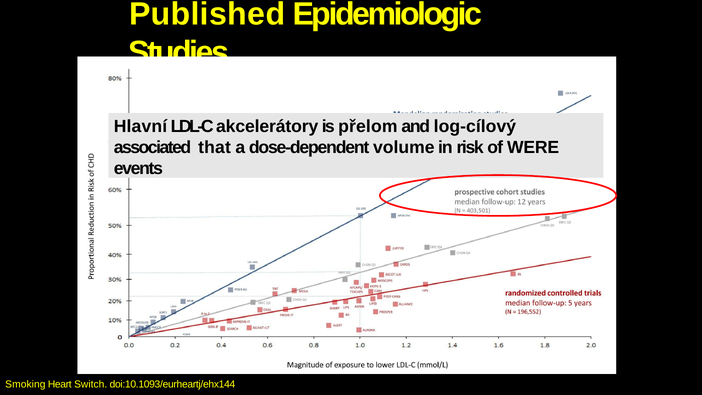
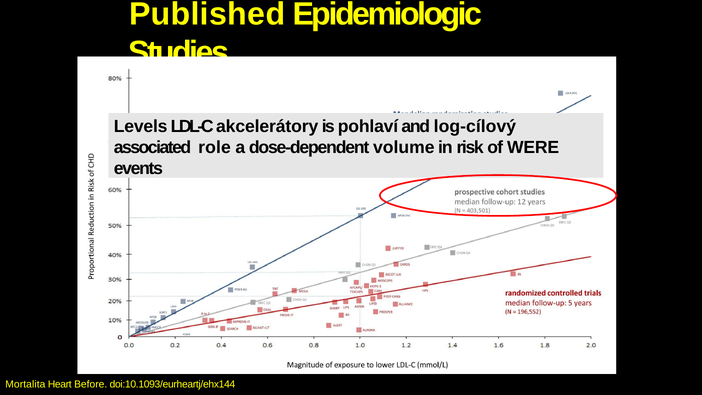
Hlavní: Hlavní -> Levels (141, 126)
přelom: přelom -> pohlaví (368, 126)
that: that -> role (215, 147)
Smoking: Smoking -> Mortalita (25, 384)
Switch: Switch -> Before (91, 384)
